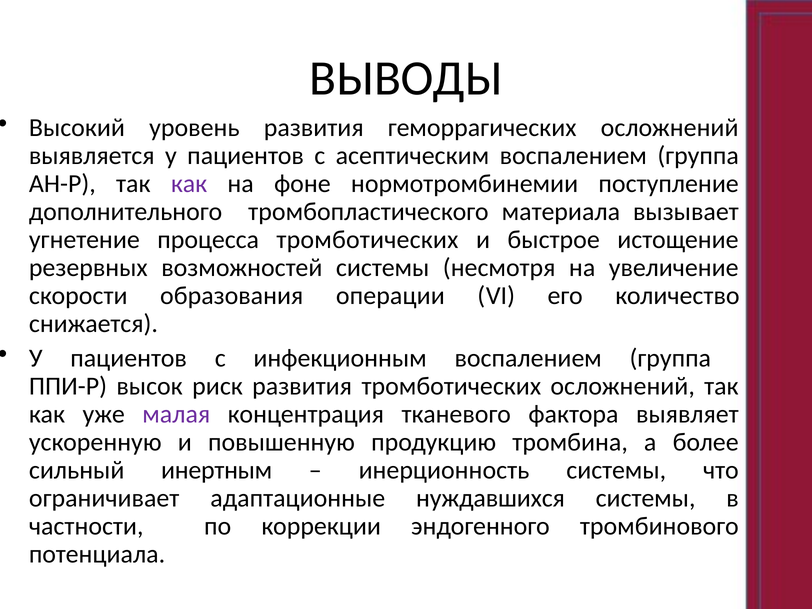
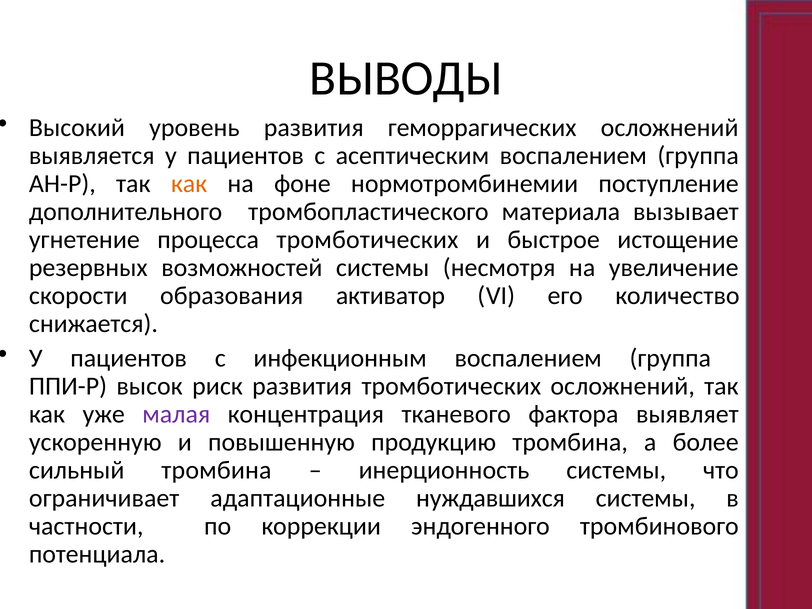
как colour: purple -> orange (189, 184)
операции: операции -> активатор (390, 296)
сильный инертным: инертным -> тромбина (216, 470)
